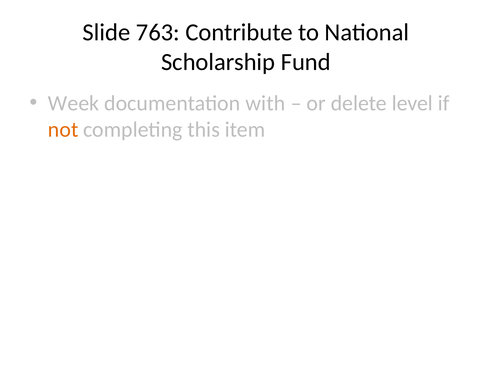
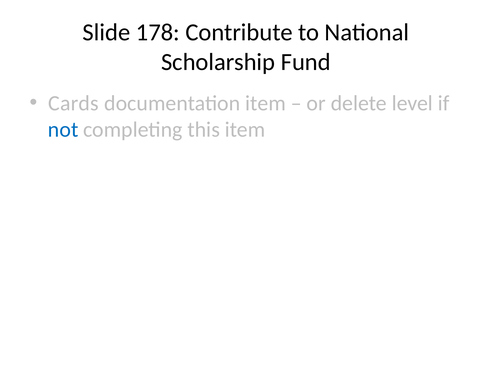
763: 763 -> 178 (158, 32)
Week: Week -> Cards (74, 103)
documentation with: with -> item (266, 103)
not colour: orange -> blue (63, 129)
